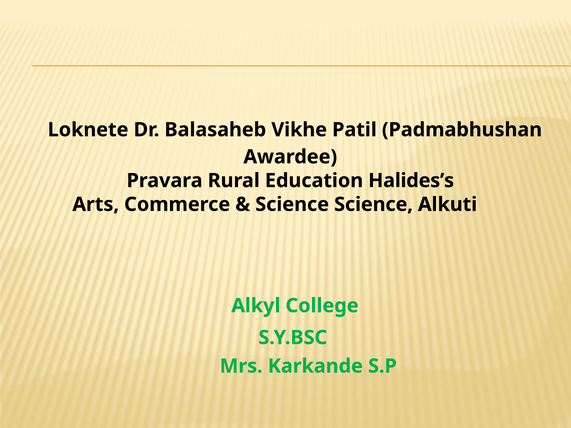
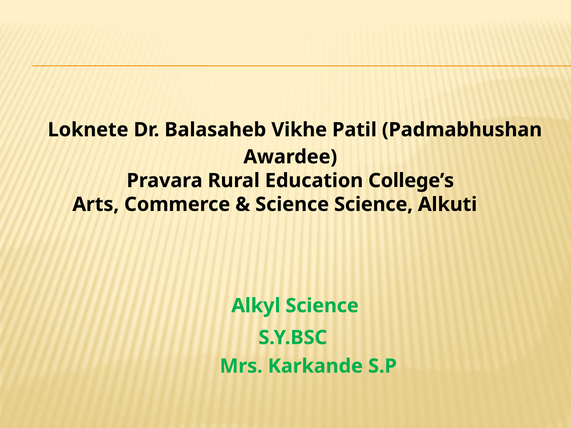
Halides’s: Halides’s -> College’s (411, 181)
Alkyl College: College -> Science (322, 306)
